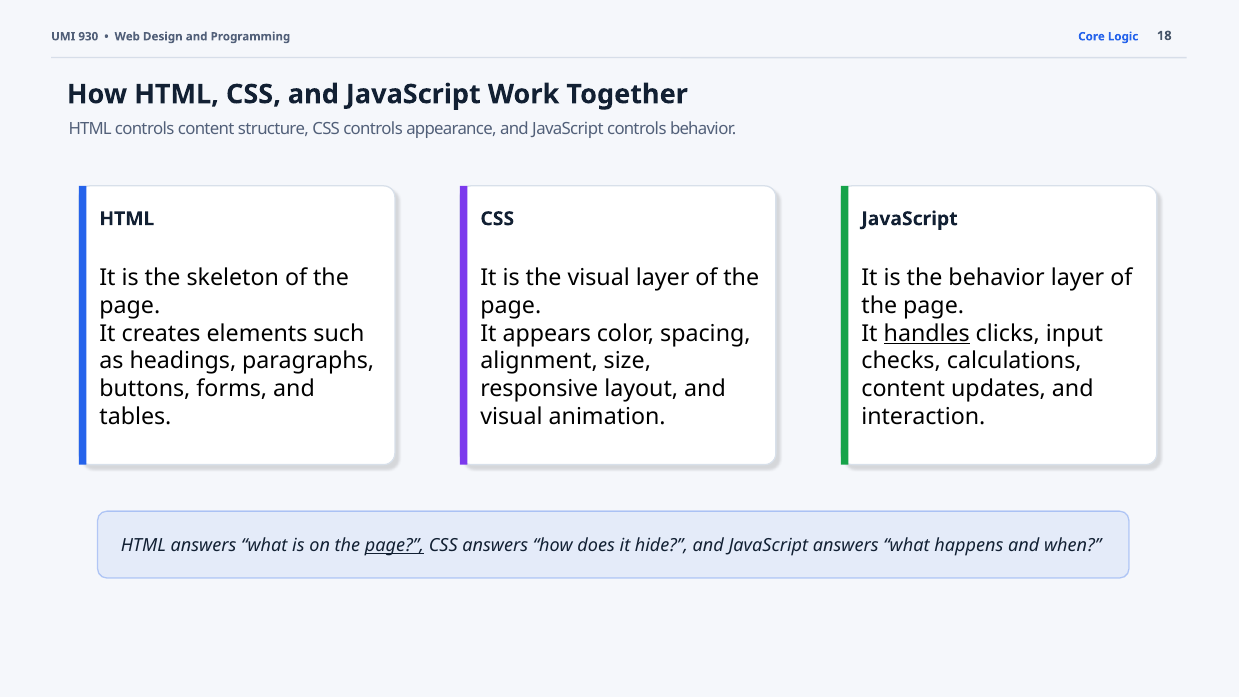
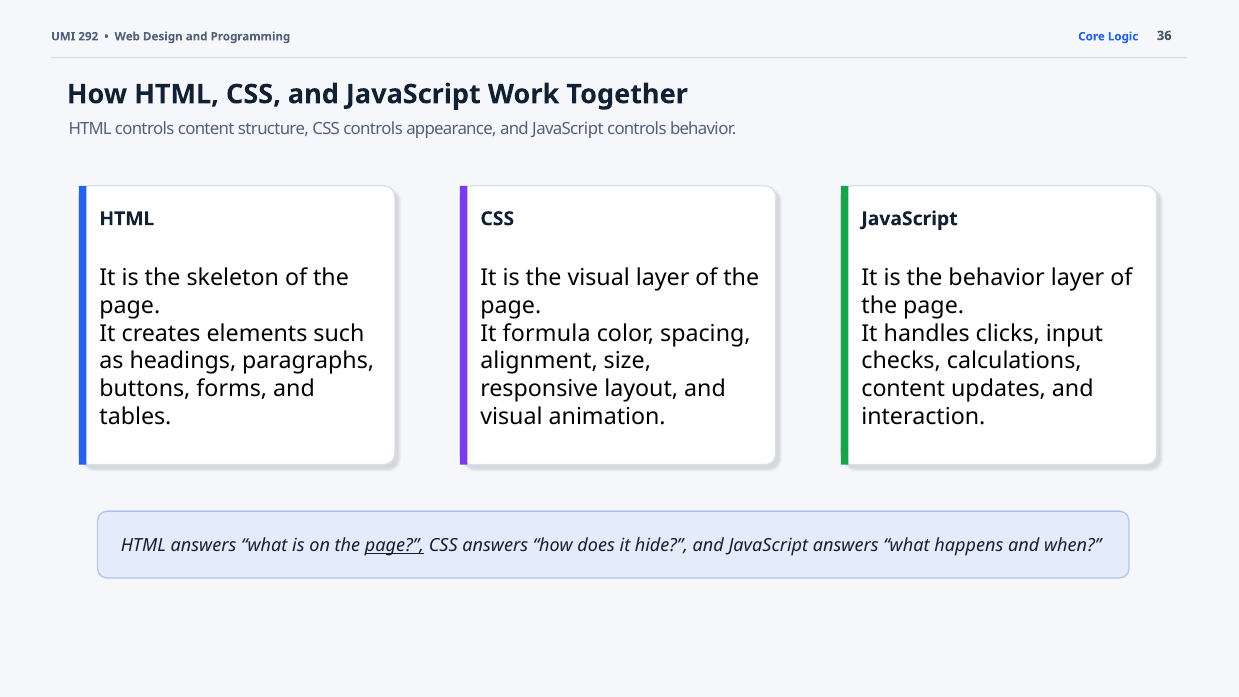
930: 930 -> 292 (88, 37)
18: 18 -> 36 (1164, 36)
appears: appears -> formula (547, 333)
handles underline: present -> none (927, 333)
